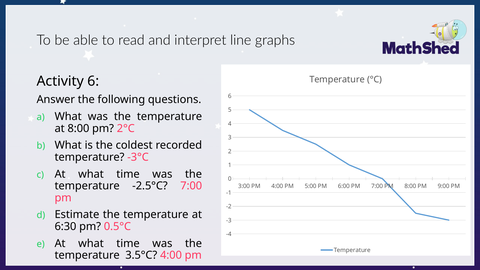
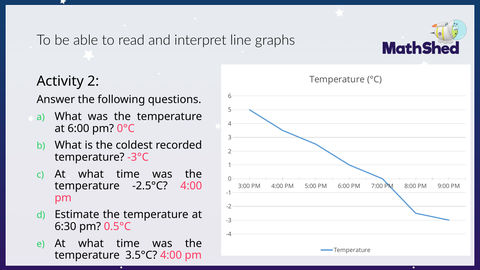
Activity 6: 6 -> 2 (93, 81)
at 8:00: 8:00 -> 6:00 (78, 128)
2°C: 2°C -> 0°C (126, 128)
-2.5°C 7:00: 7:00 -> 4:00 (191, 186)
